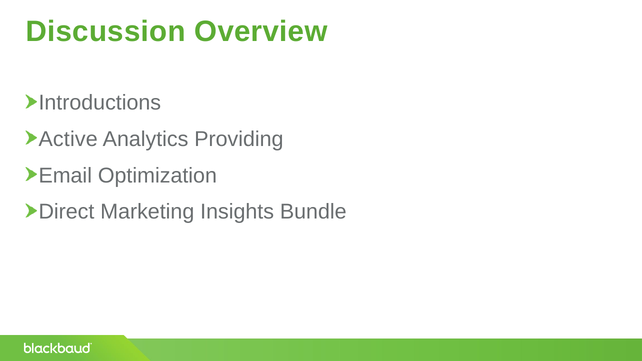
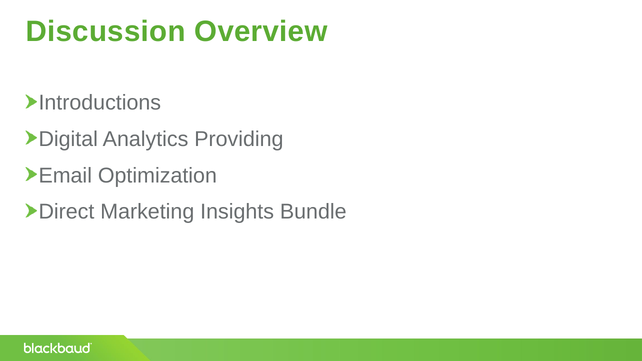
Active: Active -> Digital (68, 139)
